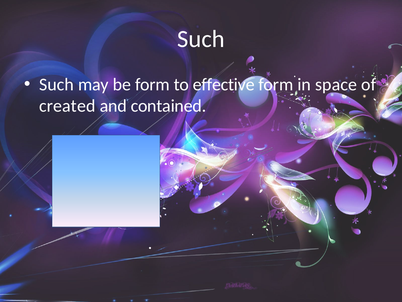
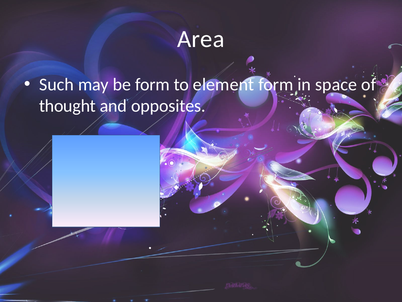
Such: Such -> Area (201, 39)
effective: effective -> element (224, 84)
created: created -> thought (67, 106)
contained: contained -> opposites (168, 106)
